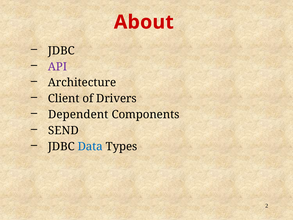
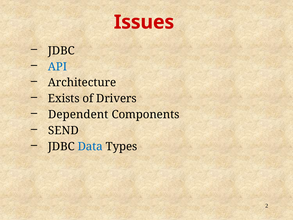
About: About -> Issues (144, 22)
API colour: purple -> blue (57, 67)
Client: Client -> Exists (64, 99)
